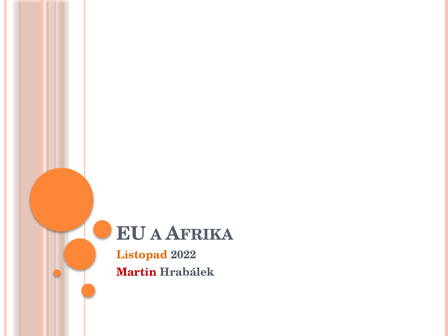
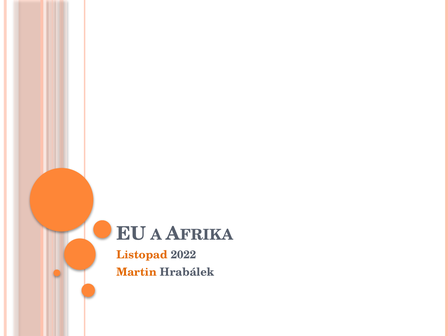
Martin colour: red -> orange (137, 272)
